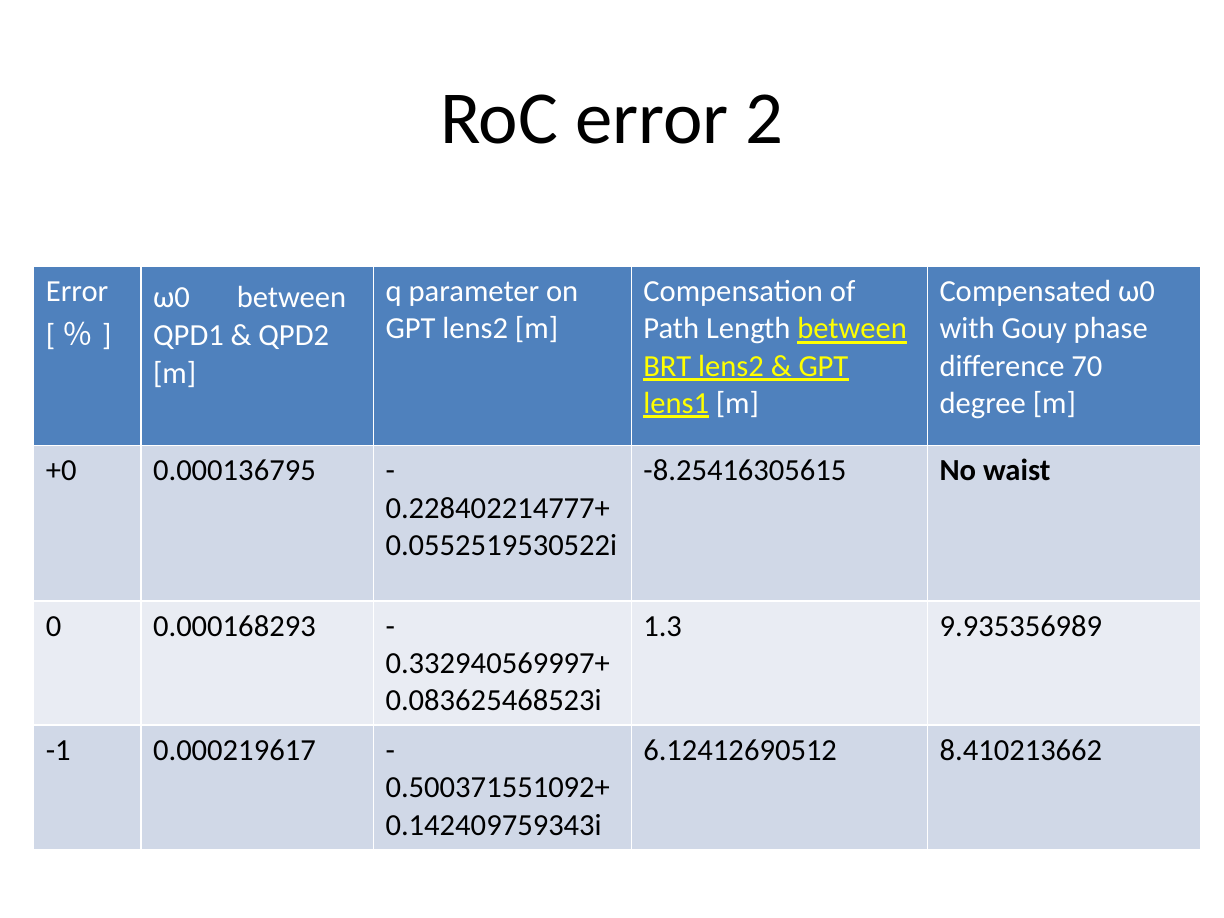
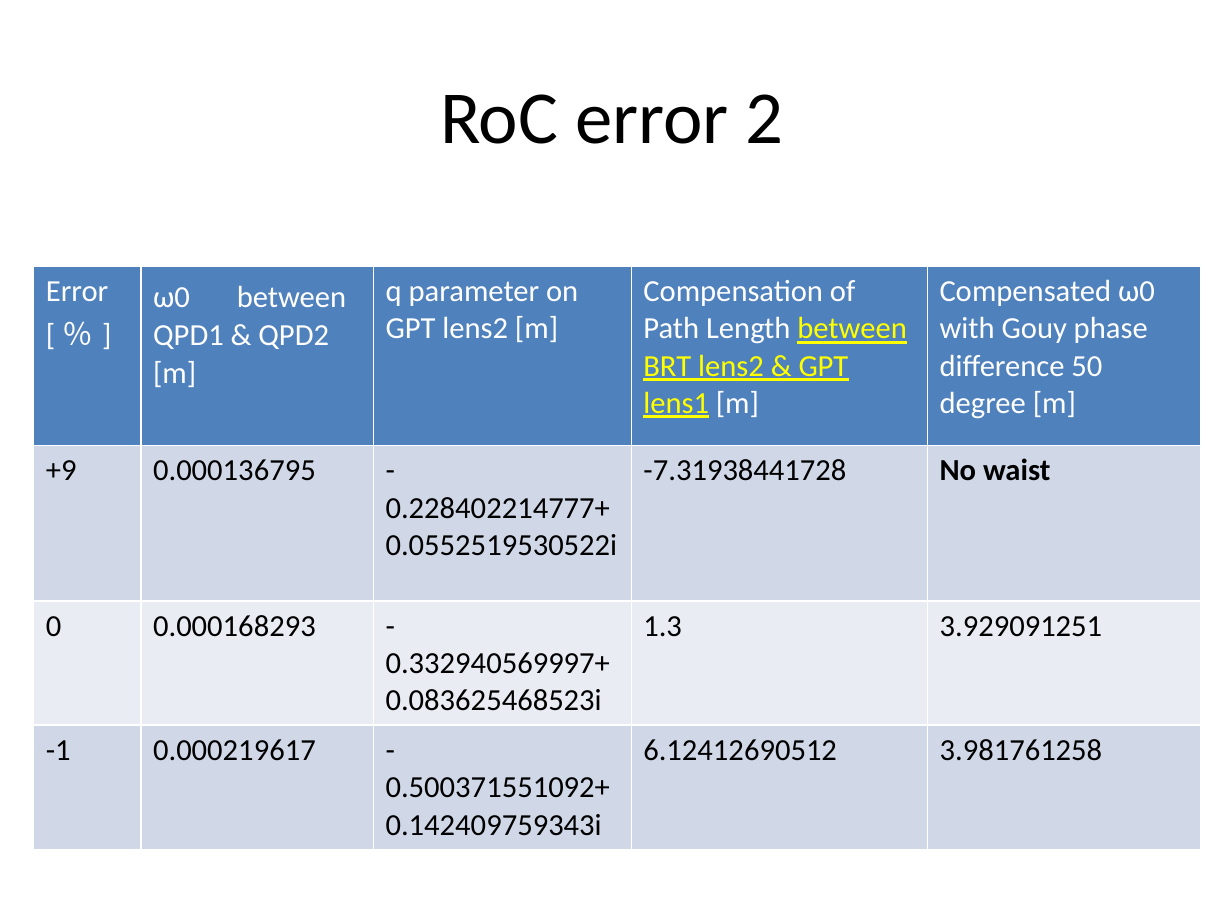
70: 70 -> 50 (1087, 366)
+0: +0 -> +9 (61, 471)
-8.25416305615: -8.25416305615 -> -7.31938441728 (745, 471)
9.935356989: 9.935356989 -> 3.929091251 (1021, 626)
8.410213662: 8.410213662 -> 3.981761258 (1021, 750)
